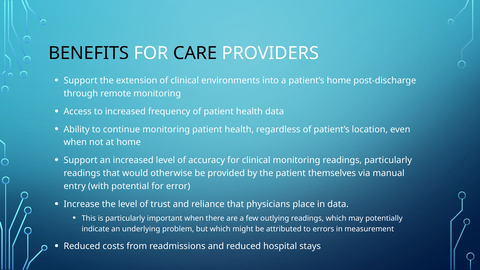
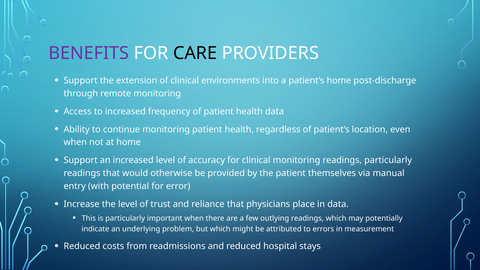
BENEFITS colour: black -> purple (89, 53)
